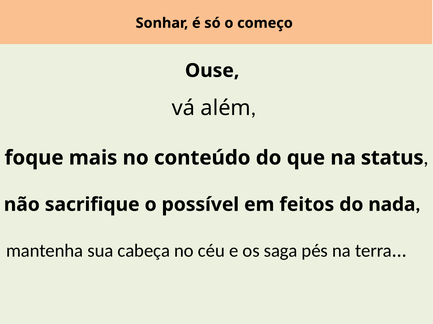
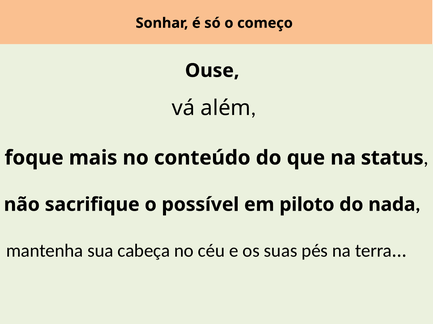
feitos: feitos -> piloto (307, 205)
saga: saga -> suas (281, 251)
